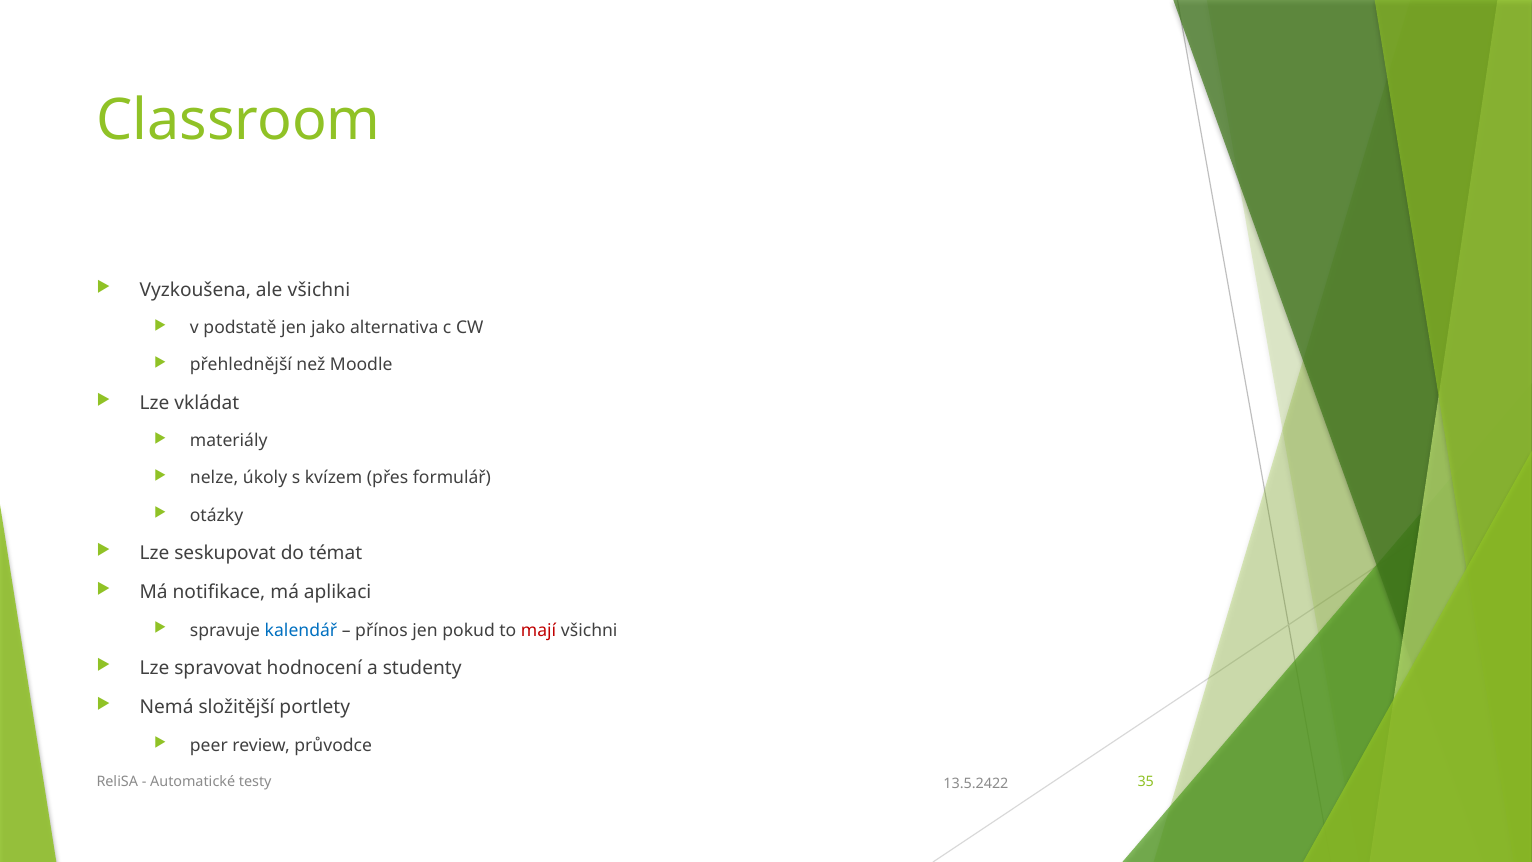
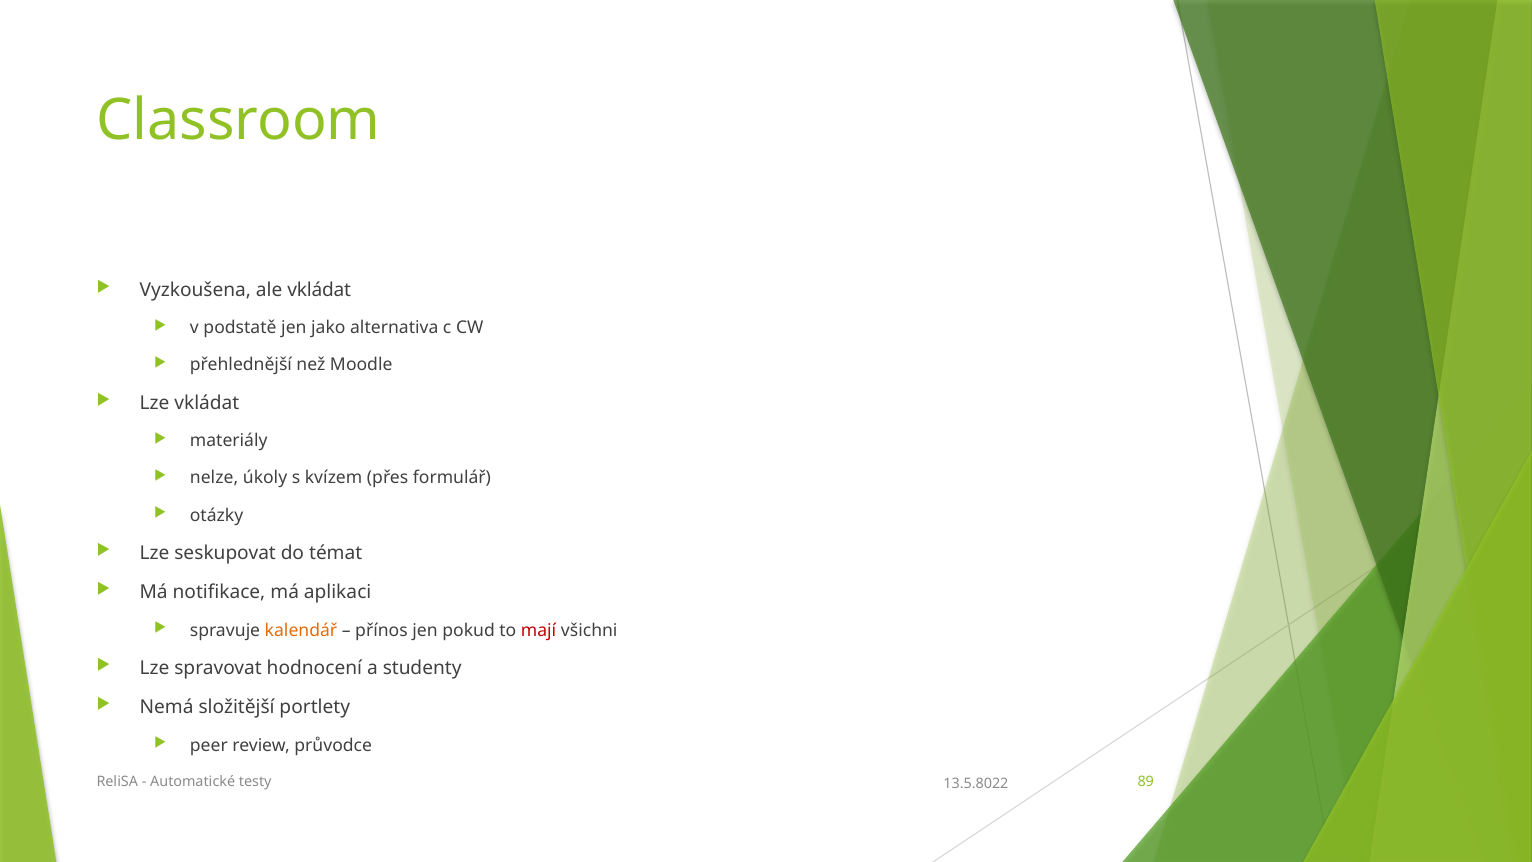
ale všichni: všichni -> vkládat (319, 290)
kalendář colour: blue -> orange (301, 630)
35: 35 -> 89 (1146, 782)
13.5.2422: 13.5.2422 -> 13.5.8022 (976, 783)
